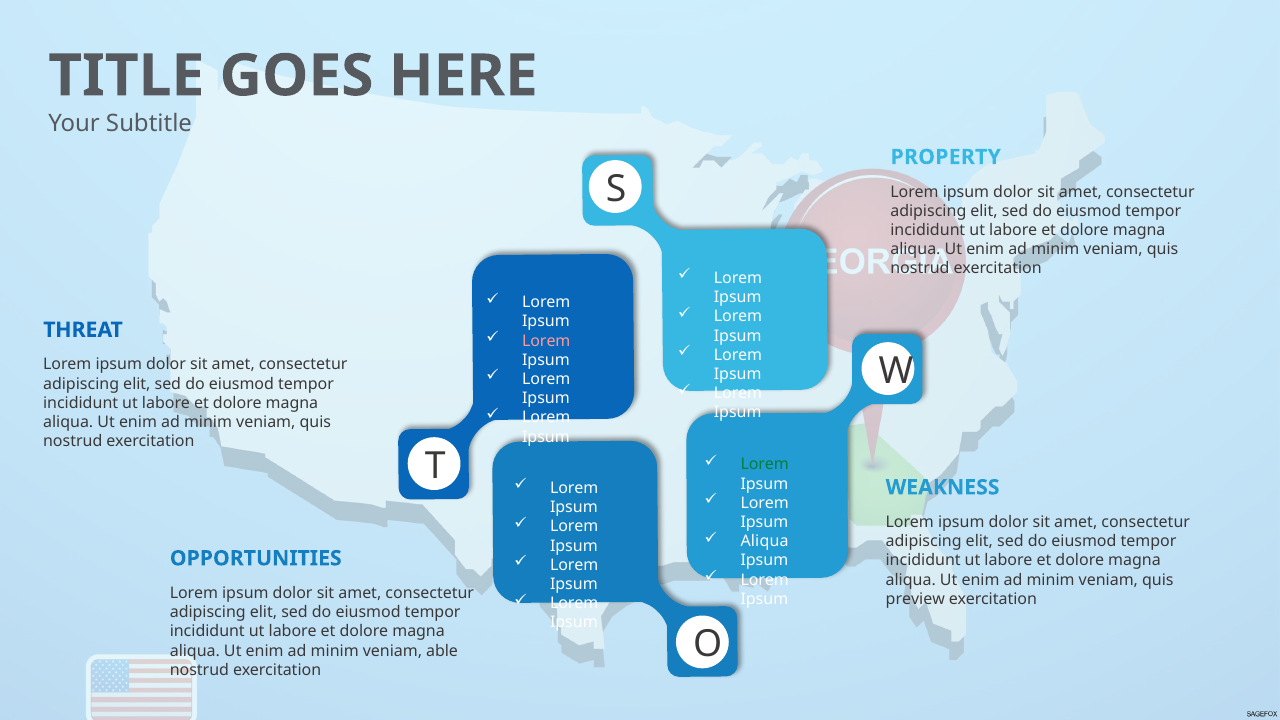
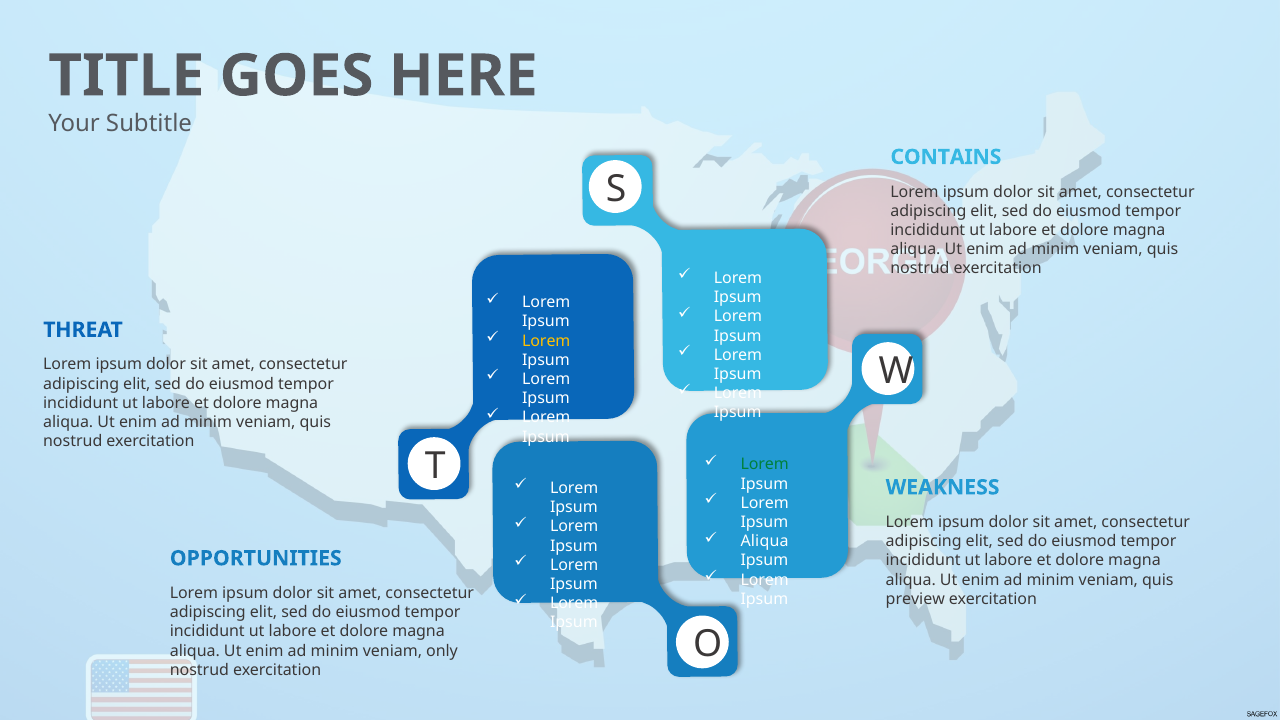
PROPERTY: PROPERTY -> CONTAINS (946, 157)
Lorem colour: pink -> yellow (546, 341)
able: able -> only (442, 651)
